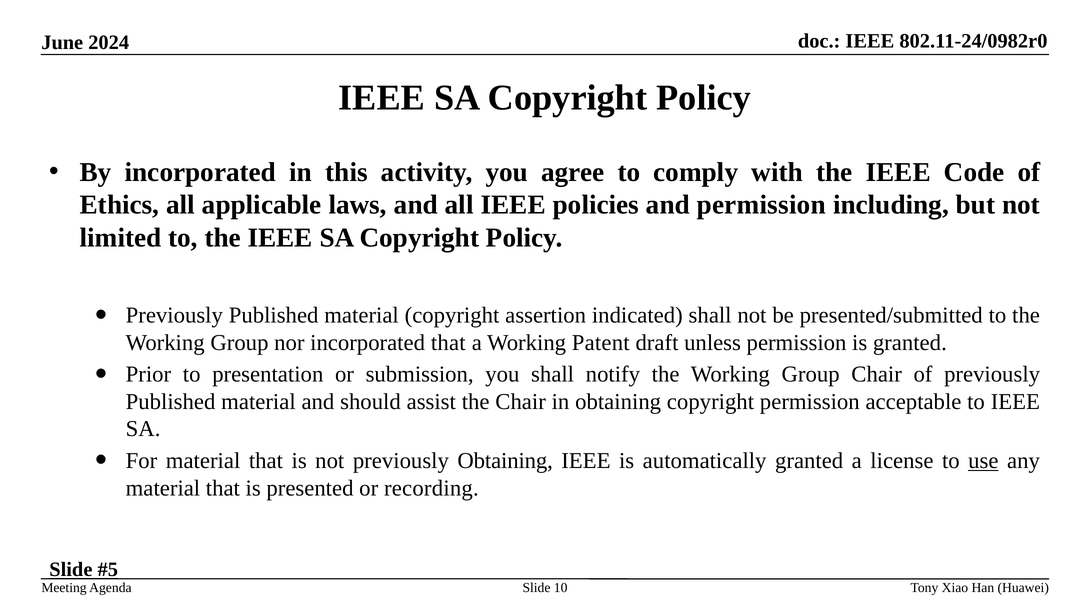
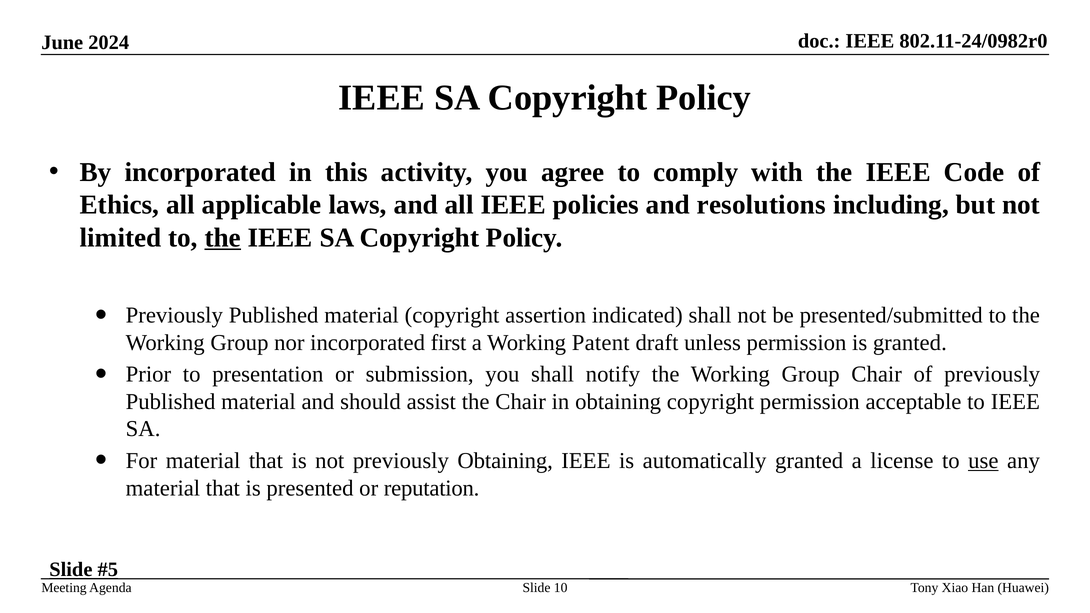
and permission: permission -> resolutions (761, 205)
the underline: none -> present (223, 238)
incorporated that: that -> first (448, 343)
recording: recording -> reputation (432, 488)
